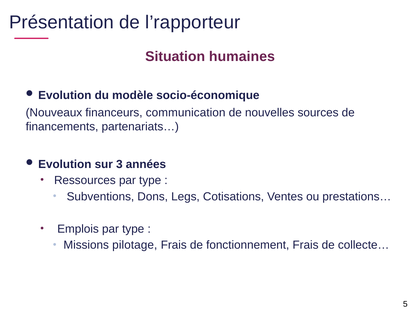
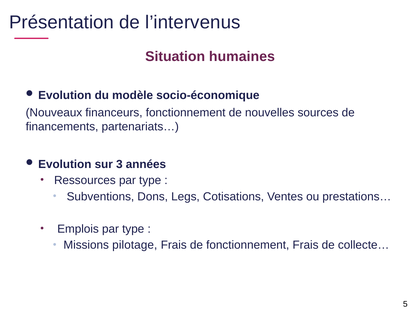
l’rapporteur: l’rapporteur -> l’intervenus (193, 22)
financeurs communication: communication -> fonctionnement (186, 113)
